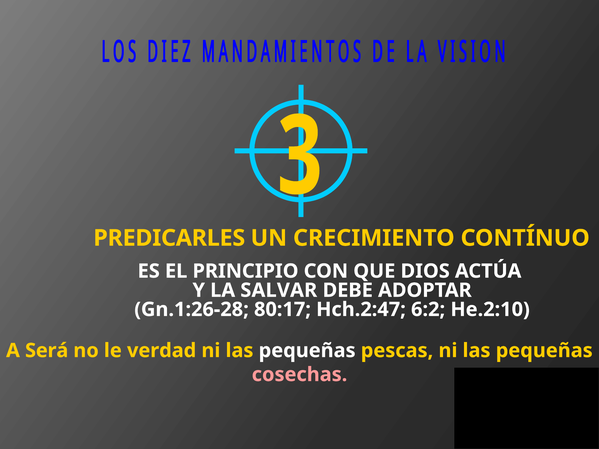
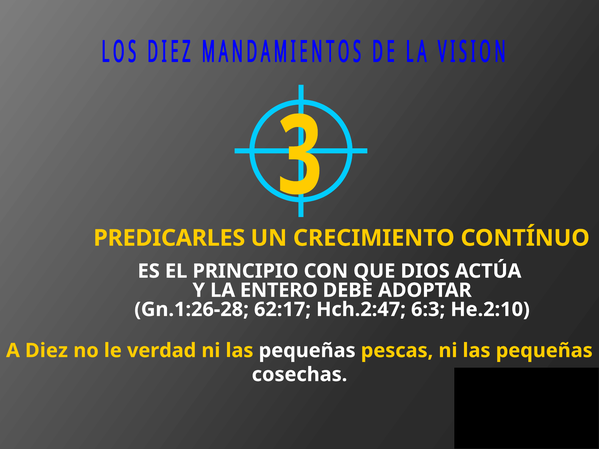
SALVAR: SALVAR -> ENTERO (279, 290)
80:17: 80:17 -> 62:17 (282, 310)
6:2: 6:2 -> 6:3 (428, 310)
Será: Será -> Diez (46, 351)
cosechas colour: pink -> white (300, 375)
